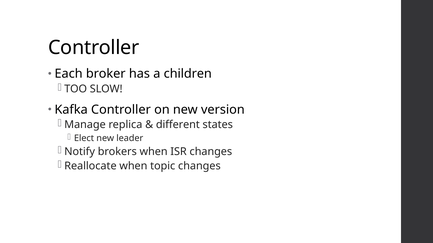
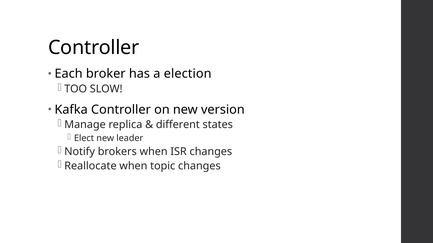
children: children -> election (188, 74)
